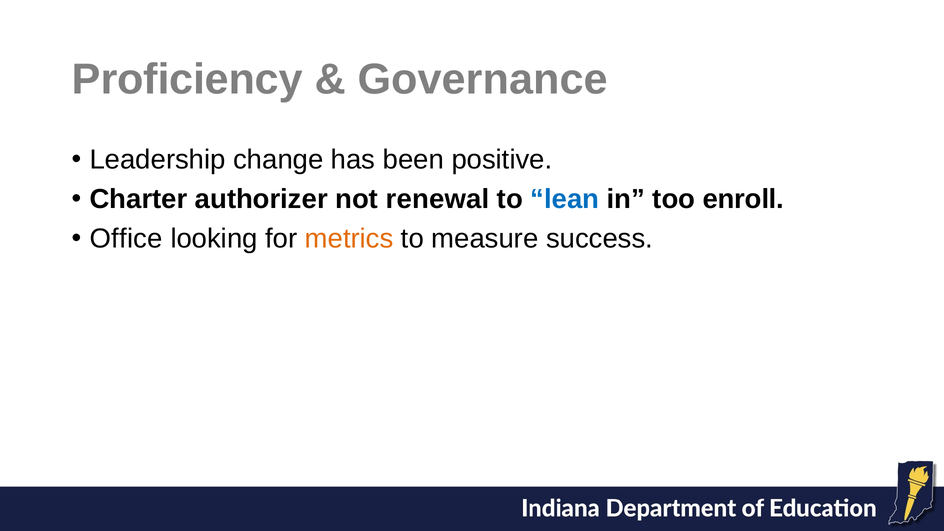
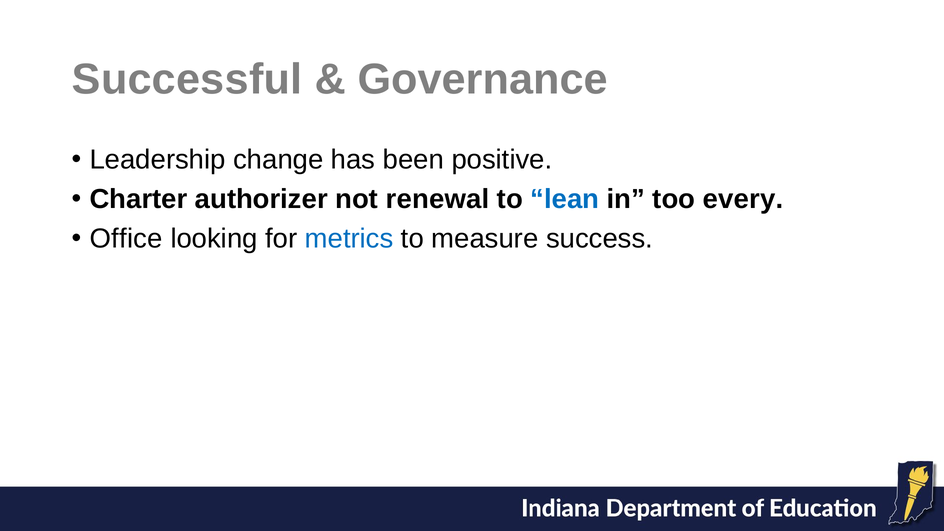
Proficiency: Proficiency -> Successful (187, 79)
enroll: enroll -> every (743, 199)
metrics colour: orange -> blue (349, 239)
